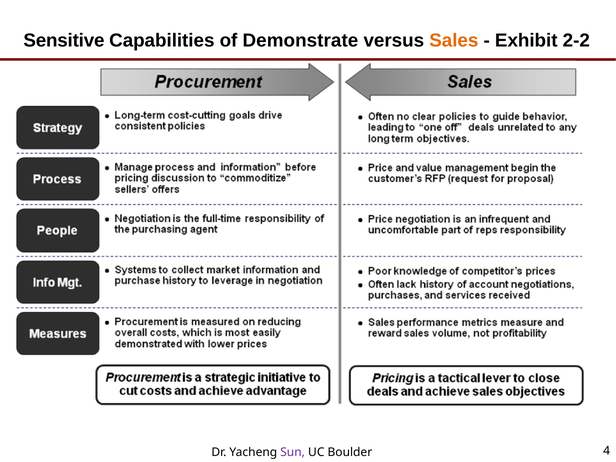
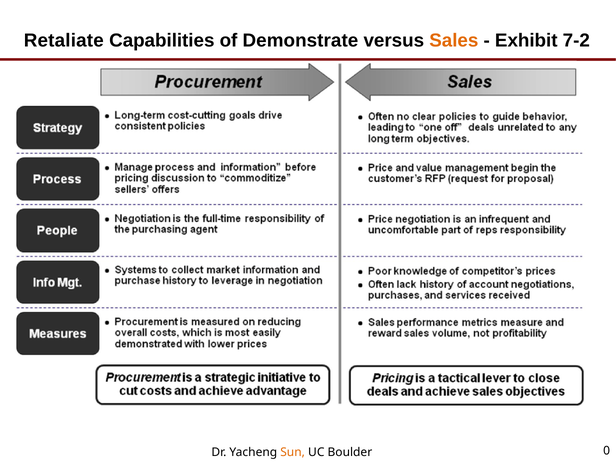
Sensitive: Sensitive -> Retaliate (64, 41)
2-2: 2-2 -> 7-2 (576, 41)
Sun colour: purple -> orange (293, 453)
4: 4 -> 0 (607, 451)
